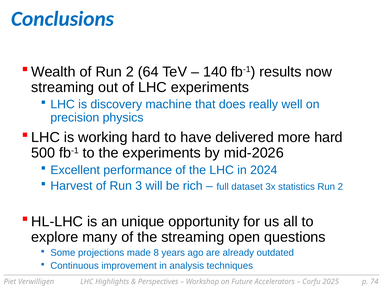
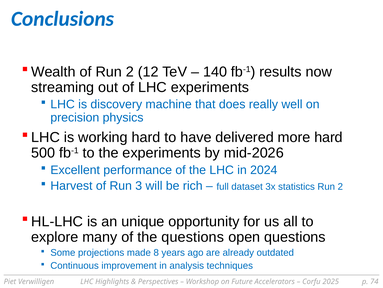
64: 64 -> 12 (148, 72)
the streaming: streaming -> questions (193, 237)
